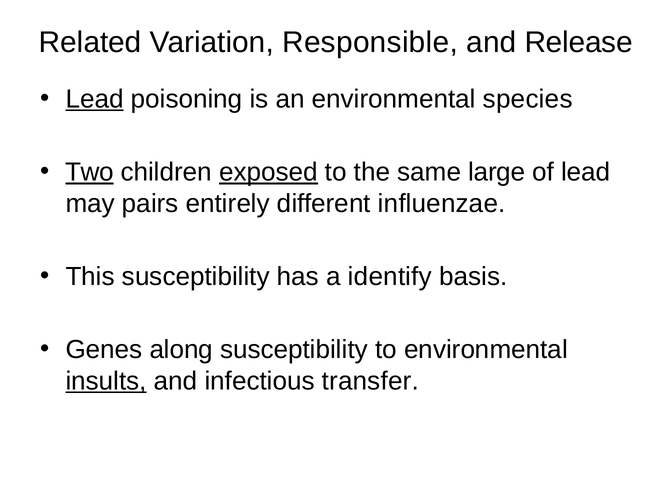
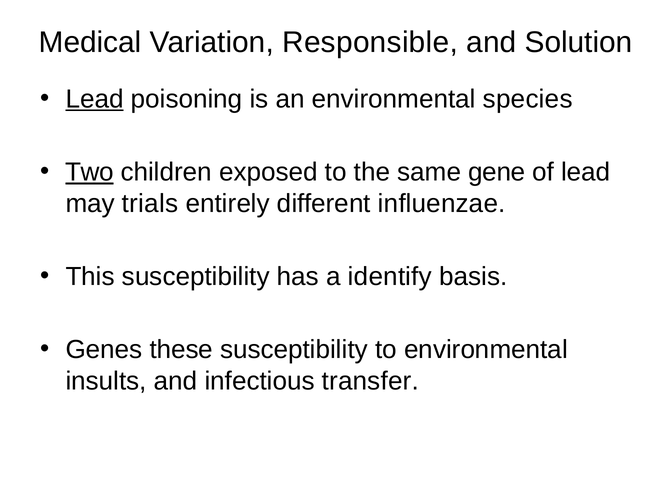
Related: Related -> Medical (90, 42)
Release: Release -> Solution (579, 42)
exposed underline: present -> none (268, 172)
large: large -> gene (497, 172)
pairs: pairs -> trials (150, 204)
along: along -> these (181, 350)
insults underline: present -> none (106, 381)
